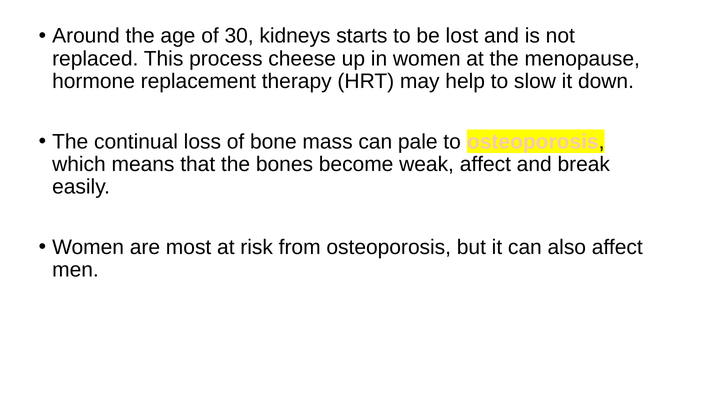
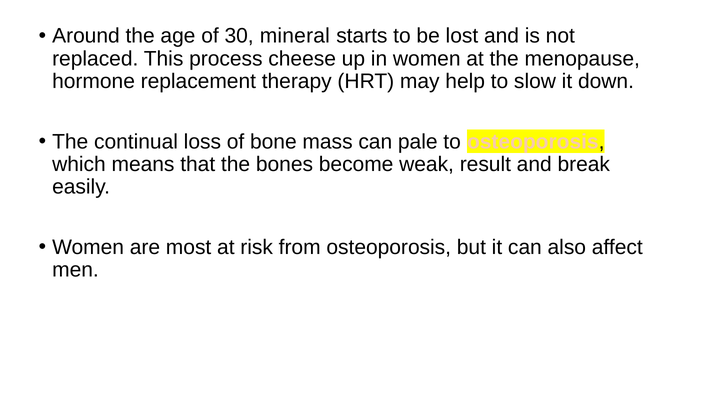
kidneys: kidneys -> mineral (295, 36)
weak affect: affect -> result (485, 164)
